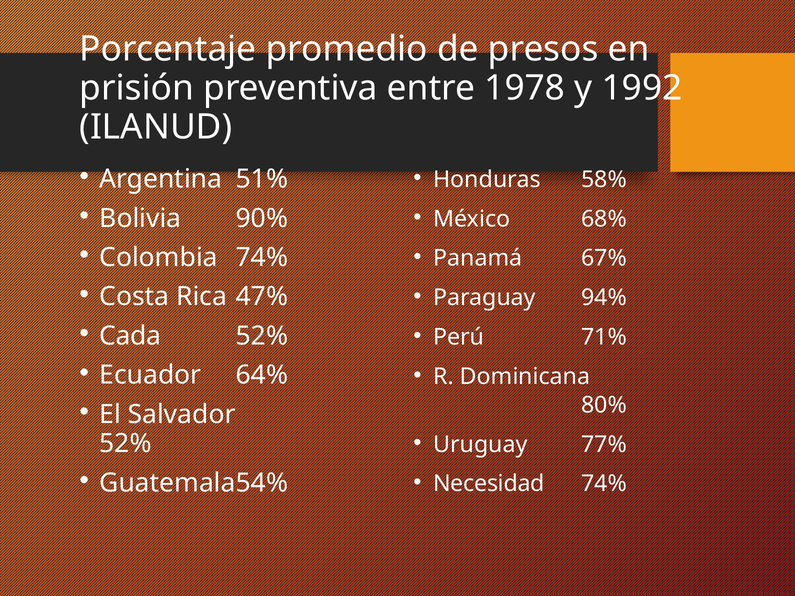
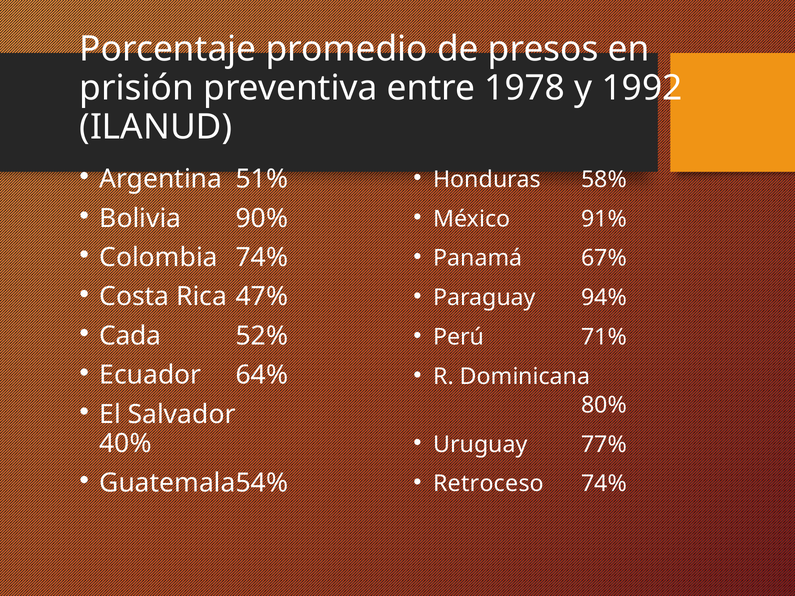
68%: 68% -> 91% (604, 219)
52%: 52% -> 40% (125, 444)
Necesidad: Necesidad -> Retroceso (489, 484)
